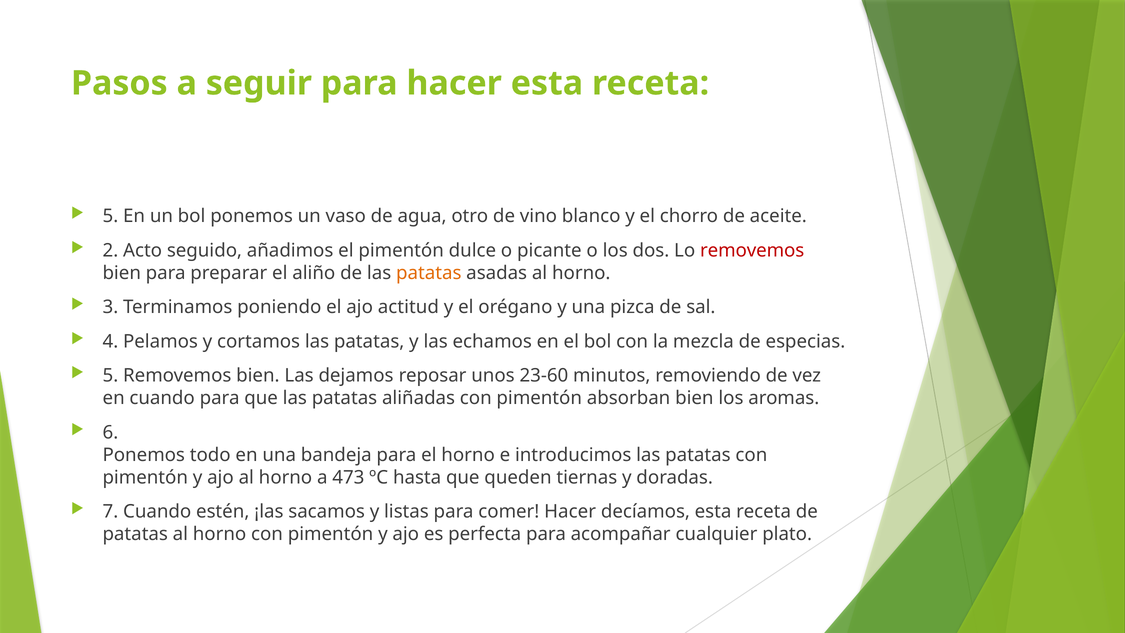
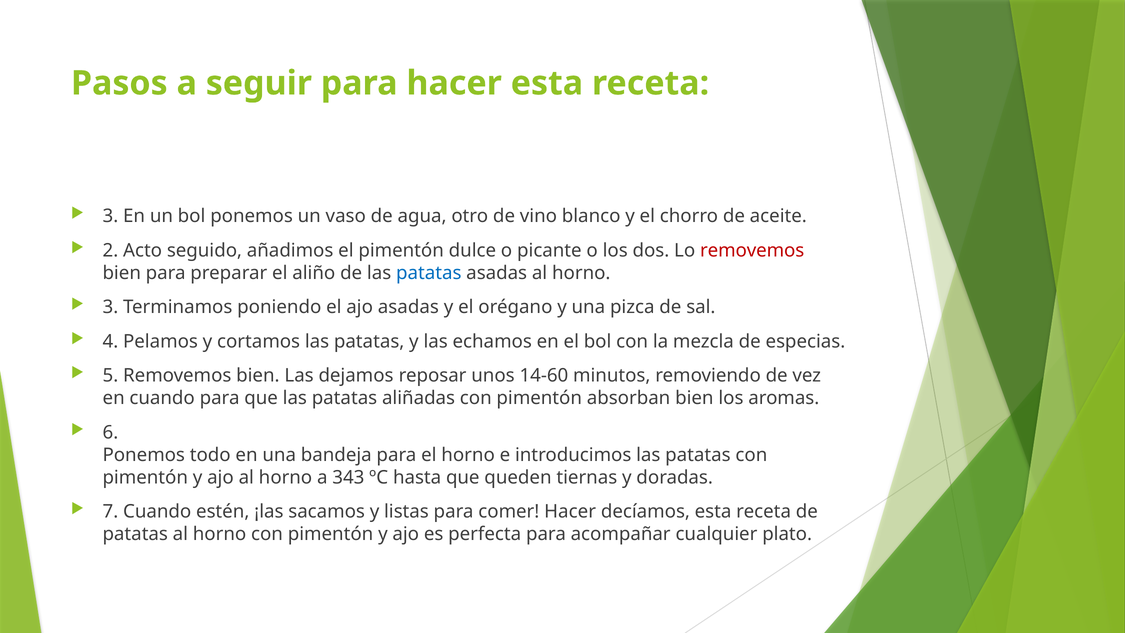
5: 5 -> 3 (110, 216)
patatas colour: orange -> blue (429, 273)
ajo actitud: actitud -> asadas (408, 307)
23-60: 23-60 -> 14-60 (544, 375)
473: 473 -> 343 (348, 477)
